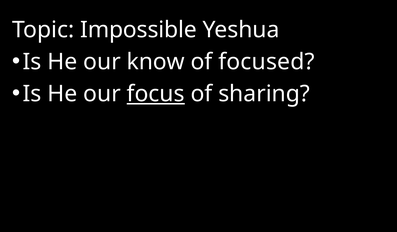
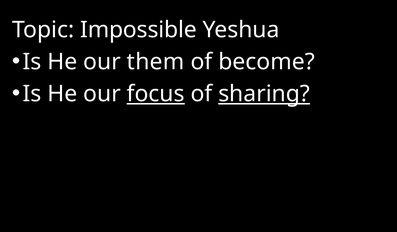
know: know -> them (156, 62)
focused: focused -> become (267, 62)
sharing underline: none -> present (264, 94)
